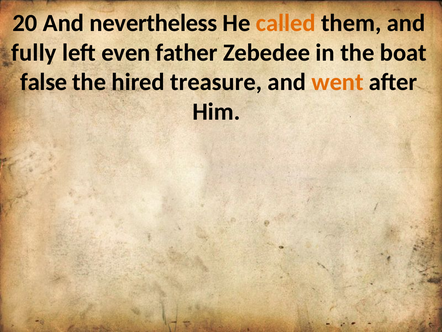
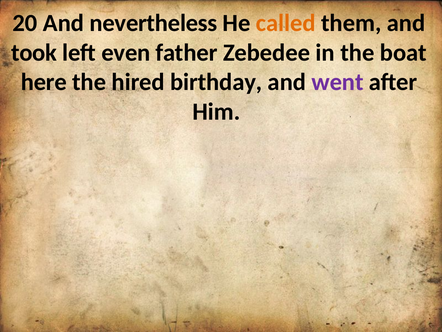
fully: fully -> took (34, 53)
false: false -> here (44, 82)
treasure: treasure -> birthday (216, 82)
went colour: orange -> purple (338, 82)
